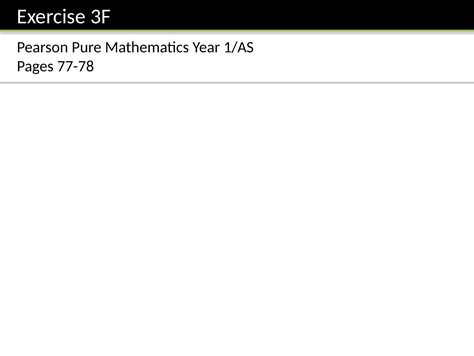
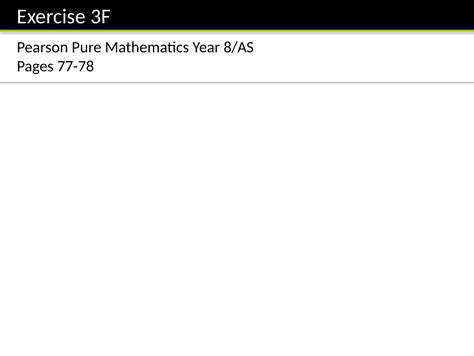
1/AS: 1/AS -> 8/AS (239, 47)
